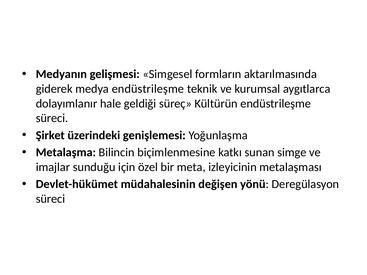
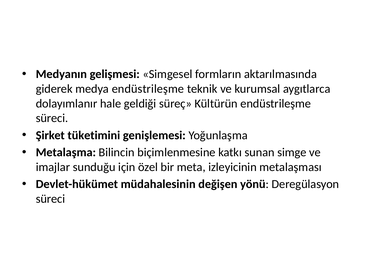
üzerindeki: üzerindeki -> tüketimini (94, 135)
